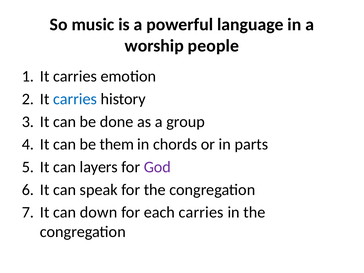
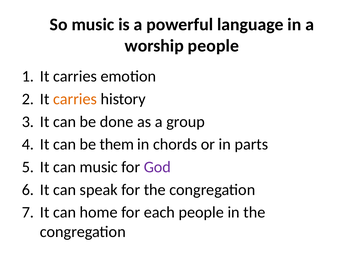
carries colour: blue -> orange (75, 99)
can layers: layers -> music (99, 167)
down: down -> home (99, 212)
each carries: carries -> people (201, 212)
